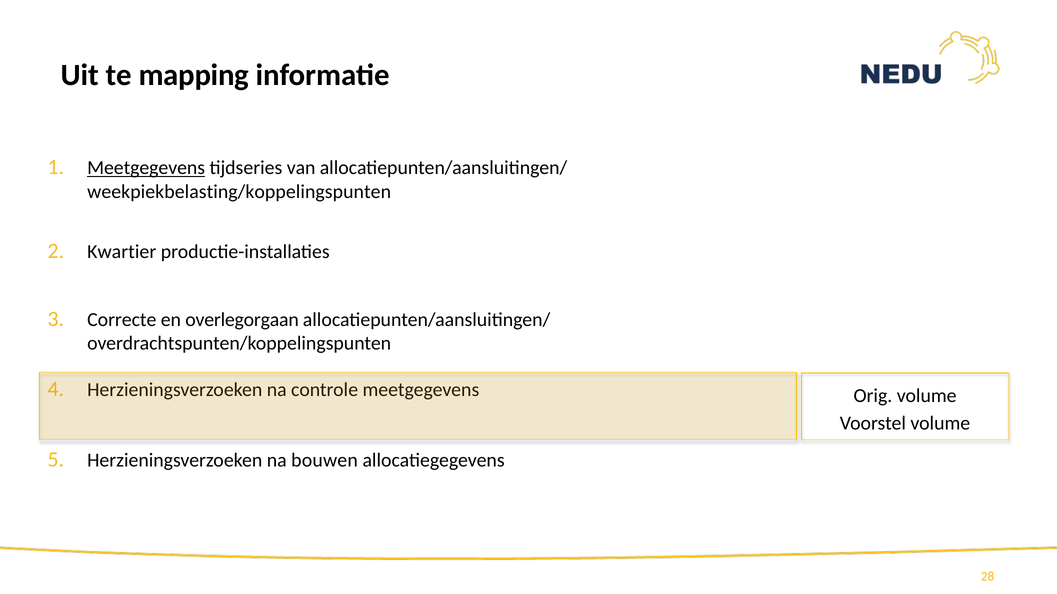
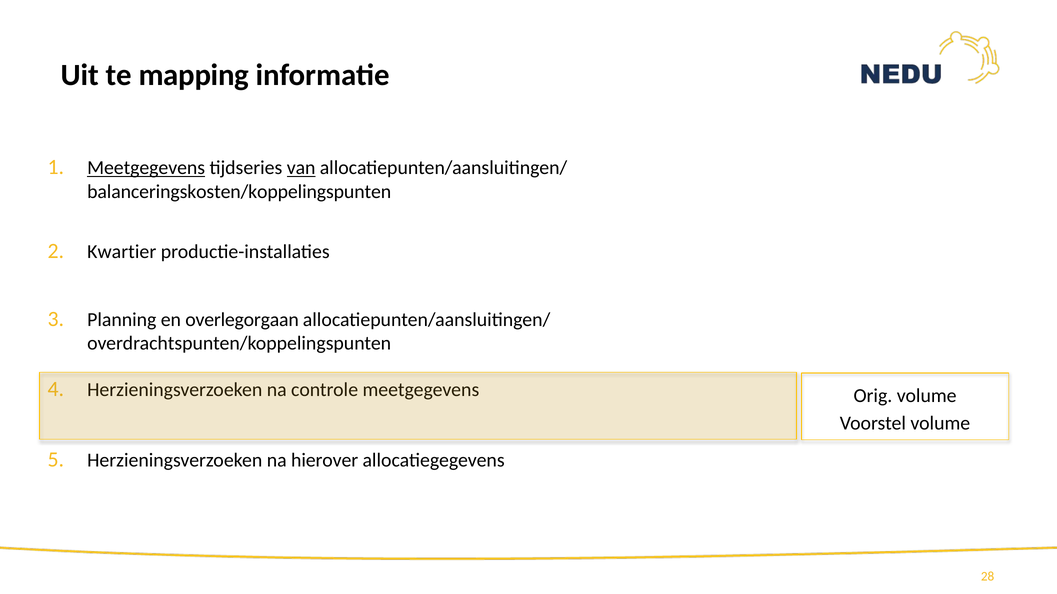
van underline: none -> present (301, 168)
weekpiekbelasting/koppelingspunten: weekpiekbelasting/koppelingspunten -> balanceringskosten/koppelingspunten (239, 192)
Correcte: Correcte -> Planning (122, 320)
bouwen: bouwen -> hierover (325, 461)
